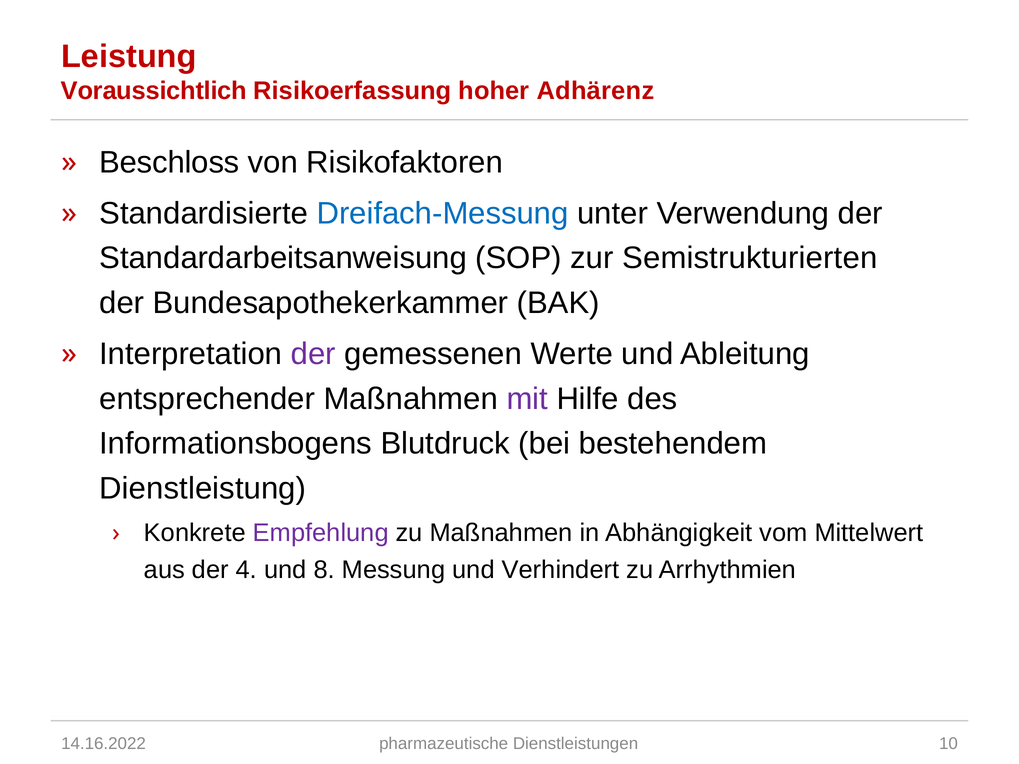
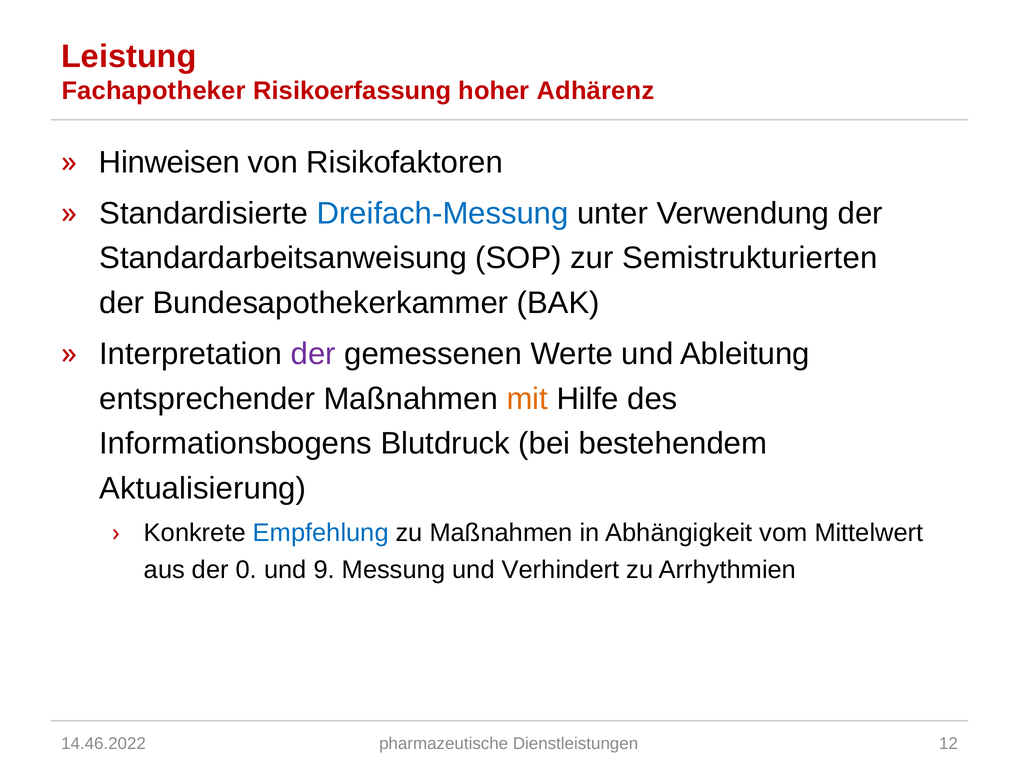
Voraussichtlich: Voraussichtlich -> Fachapotheker (154, 91)
Beschloss: Beschloss -> Hinweisen (169, 162)
mit colour: purple -> orange (527, 399)
Dienstleistung: Dienstleistung -> Aktualisierung (203, 489)
Empfehlung colour: purple -> blue (321, 533)
4: 4 -> 0 (246, 570)
8: 8 -> 9 (324, 570)
14.16.2022: 14.16.2022 -> 14.46.2022 (103, 744)
10: 10 -> 12 (948, 744)
